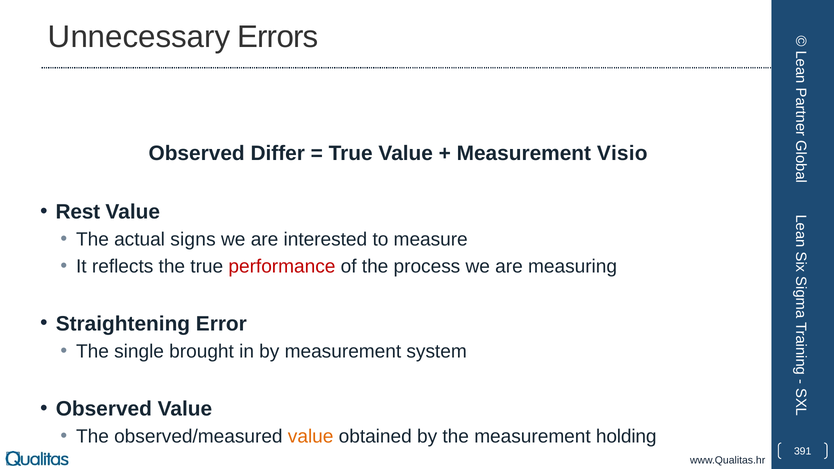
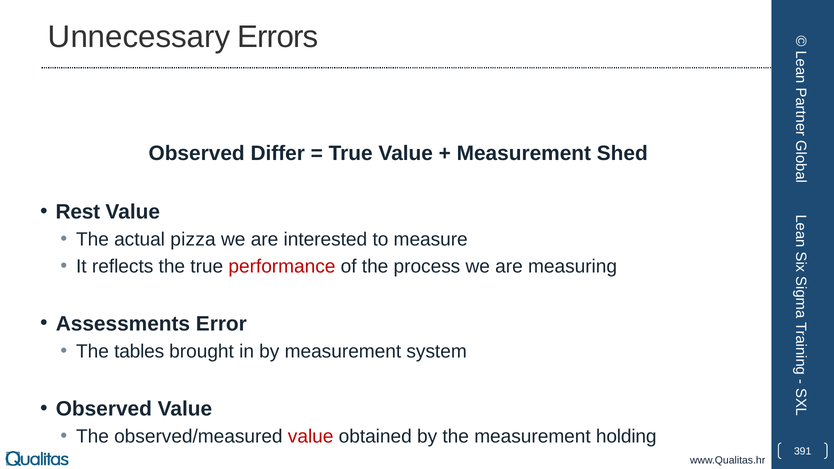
Visio: Visio -> Shed (622, 154)
signs: signs -> pizza (193, 240)
Straightening: Straightening -> Assessments (123, 324)
single: single -> tables (139, 351)
value colour: orange -> red (311, 437)
